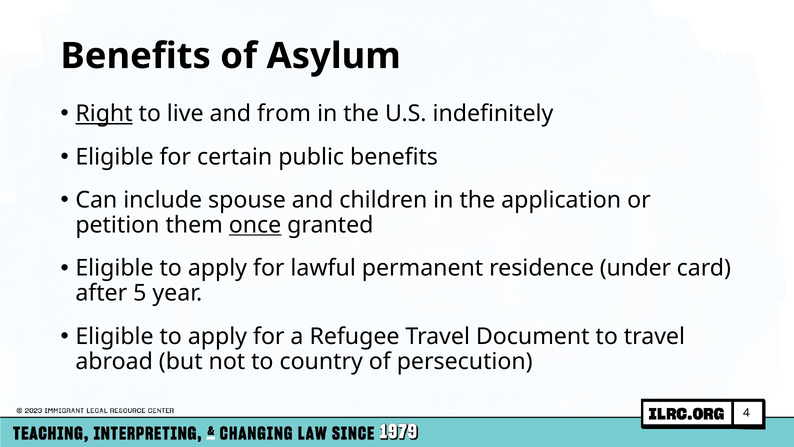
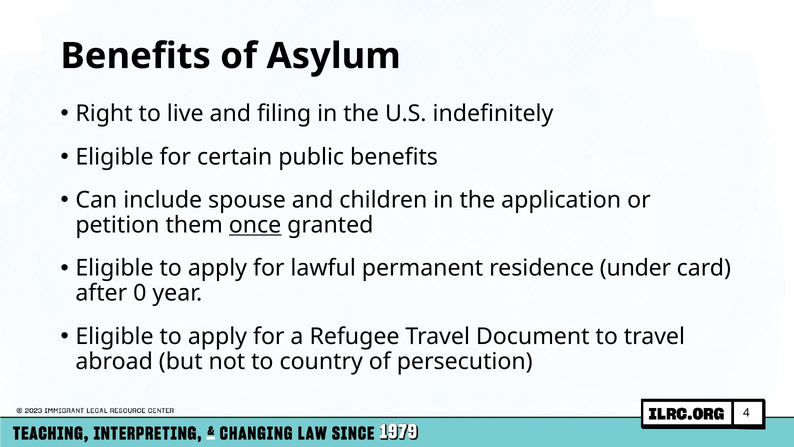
Right underline: present -> none (104, 114)
from: from -> filing (284, 114)
5: 5 -> 0 (140, 293)
